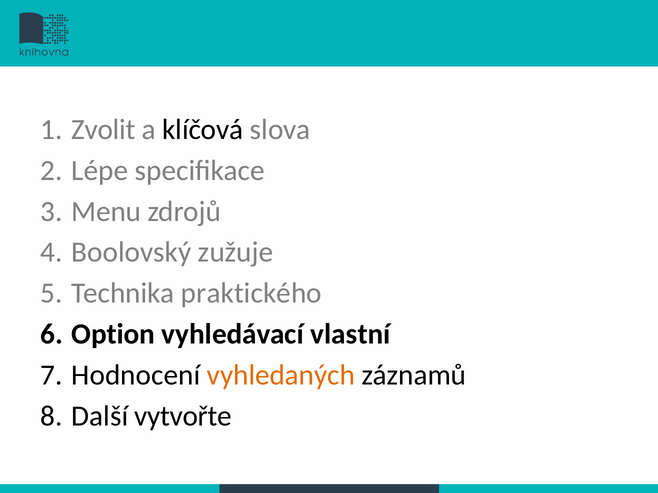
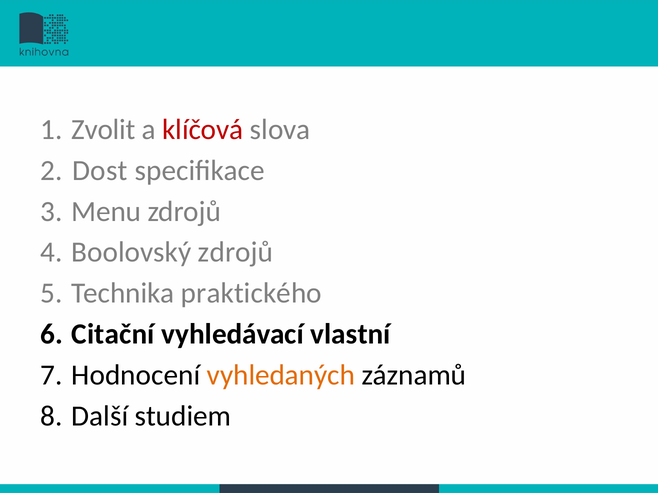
klíčová colour: black -> red (203, 130)
Lépe: Lépe -> Dost (100, 171)
Boolovský zužuje: zužuje -> zdrojů (236, 253)
Option: Option -> Citační (113, 335)
vytvořte: vytvořte -> studiem (183, 416)
